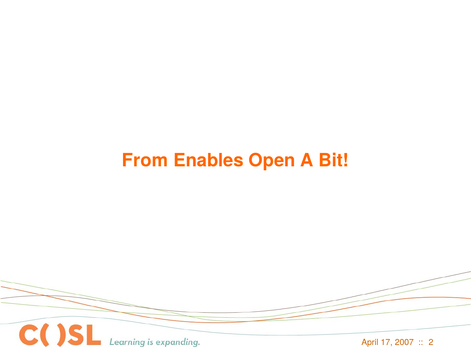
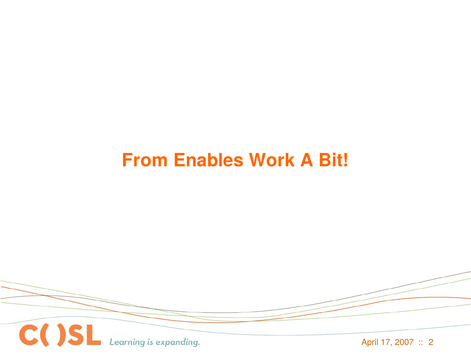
Open: Open -> Work (272, 160)
